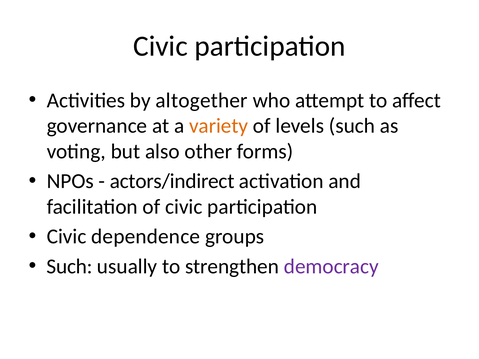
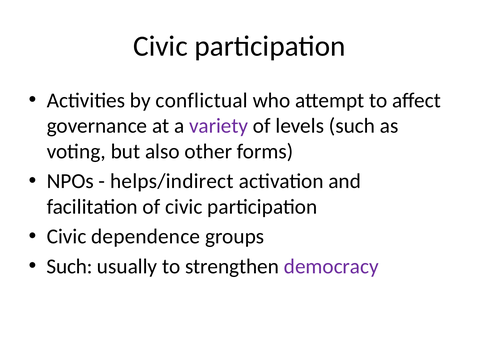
altogether: altogether -> conflictual (202, 100)
variety colour: orange -> purple (219, 126)
actors/indirect: actors/indirect -> helps/indirect (172, 181)
